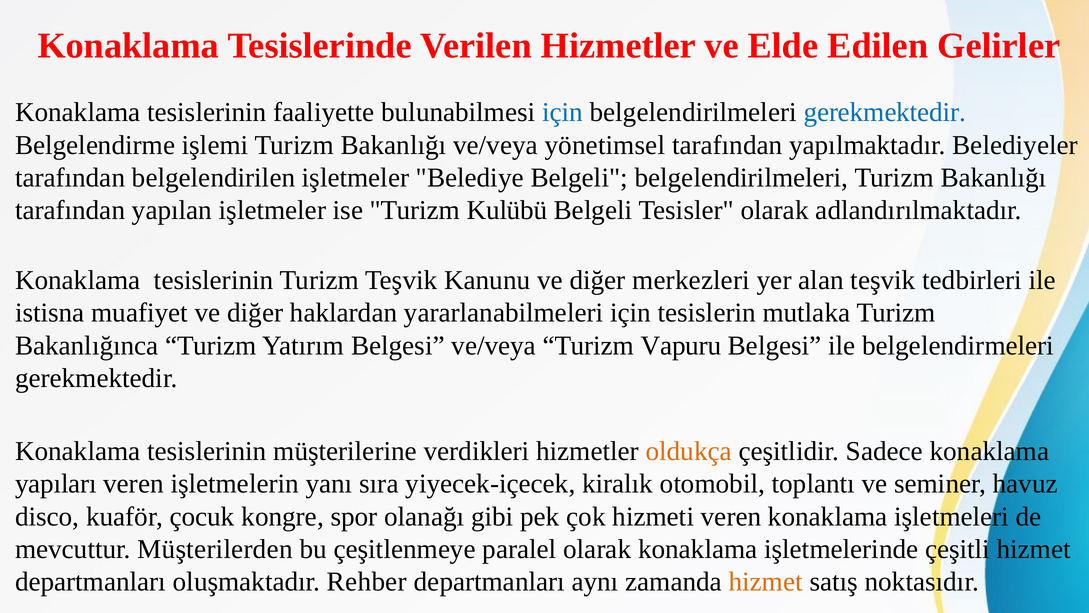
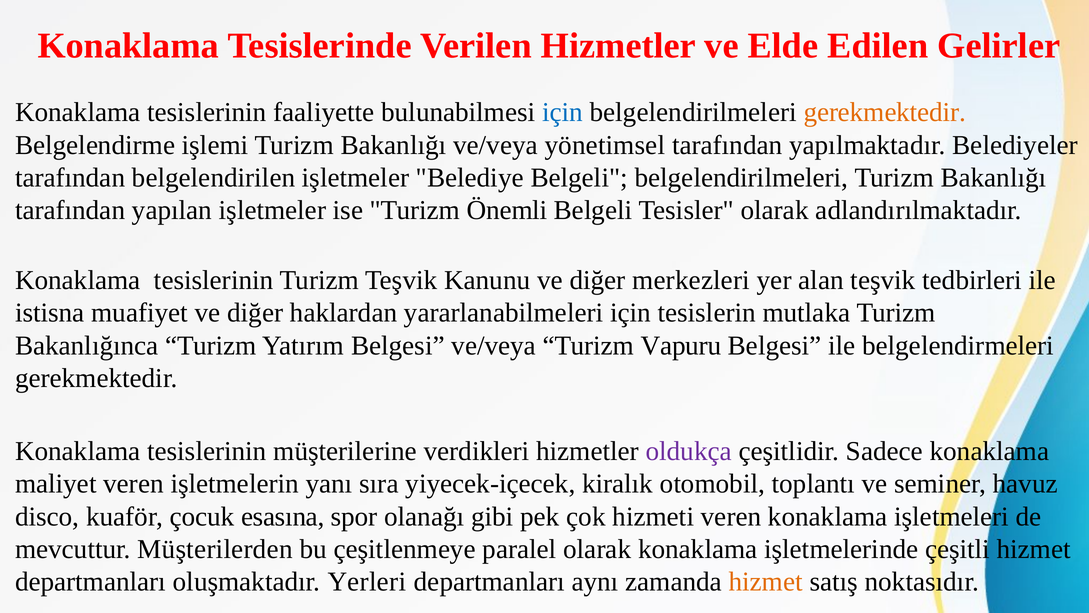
gerekmektedir colour: blue -> orange (885, 112)
Kulübü: Kulübü -> Önemli (507, 210)
oldukça colour: orange -> purple (689, 451)
yapıları: yapıları -> maliyet (56, 484)
kongre: kongre -> esasına (283, 516)
Rehber: Rehber -> Yerleri (367, 582)
